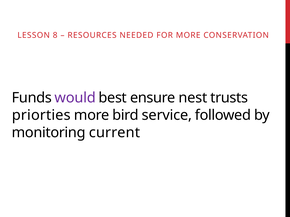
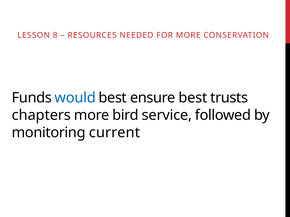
would colour: purple -> blue (75, 98)
ensure nest: nest -> best (193, 98)
priorties: priorties -> chapters (41, 115)
